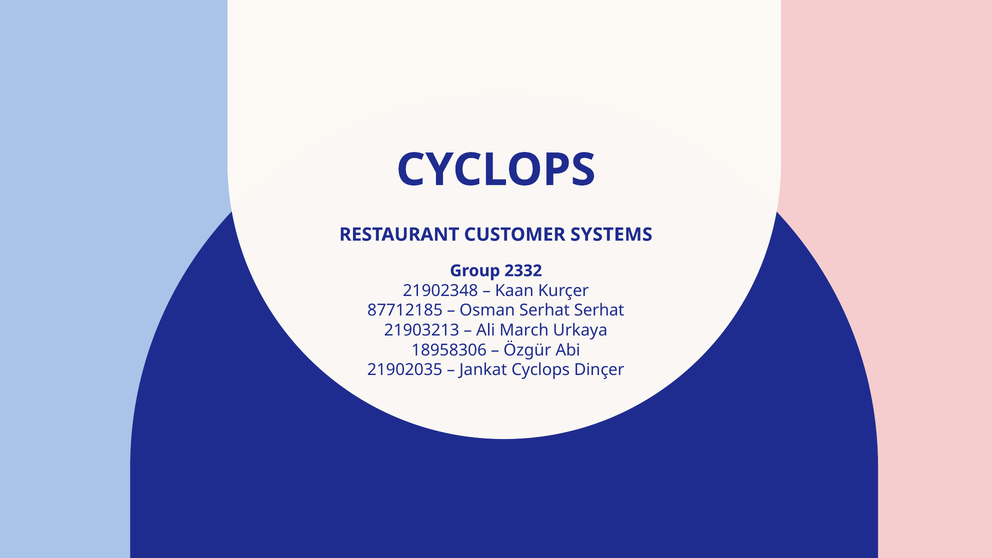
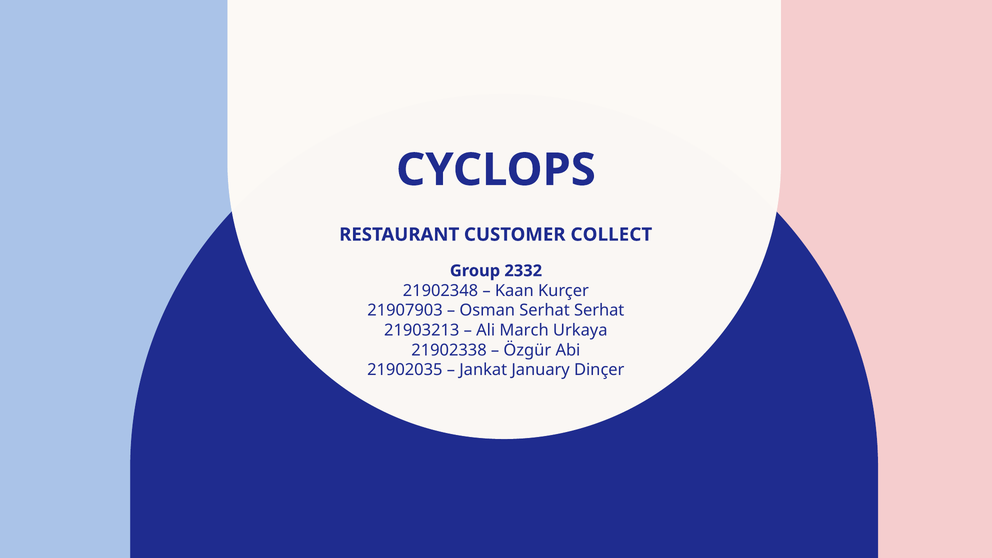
SYSTEMS: SYSTEMS -> COLLECT (611, 235)
87712185: 87712185 -> 21907903 (405, 310)
18958306: 18958306 -> 21902338 (449, 350)
Jankat Cyclops: Cyclops -> January (541, 370)
